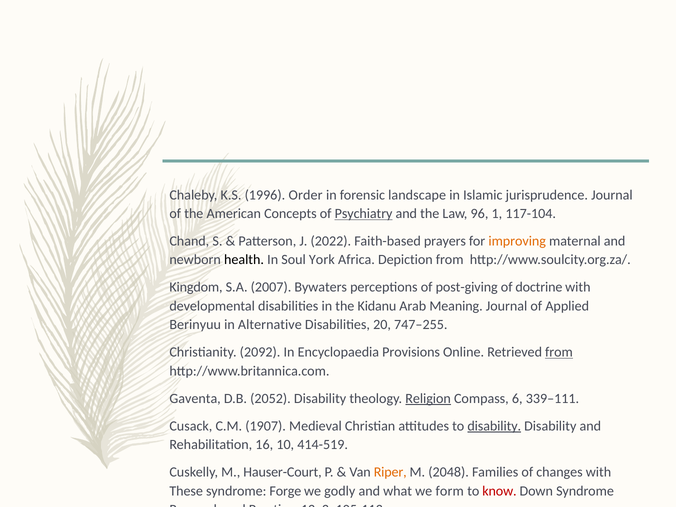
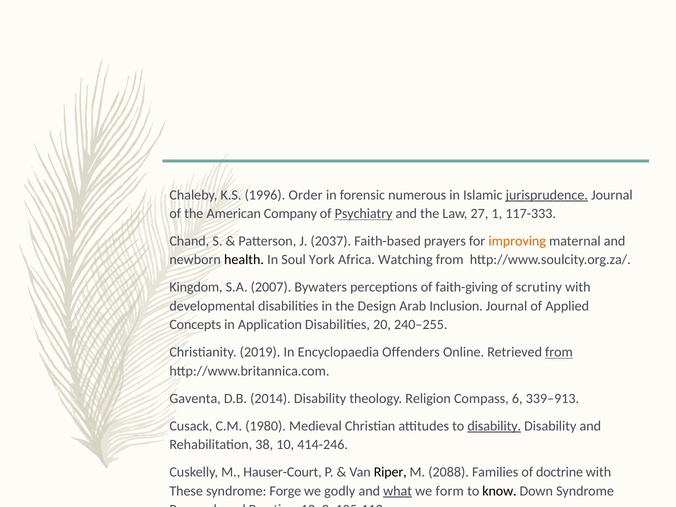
landscape: landscape -> numerous (417, 195)
jurisprudence underline: none -> present (547, 195)
Concepts: Concepts -> Company (290, 214)
96: 96 -> 27 (479, 214)
117-104: 117-104 -> 117-333 (531, 214)
2022: 2022 -> 2037 (331, 241)
Depiction: Depiction -> Watching (405, 260)
post-giving: post-giving -> faith-giving (467, 287)
of doctrine: doctrine -> scrutiny (539, 287)
Kidanu: Kidanu -> Design (377, 306)
Meaning: Meaning -> Inclusion (456, 306)
Berinyuu: Berinyuu -> Concepts (195, 325)
Alternative: Alternative -> Application (270, 325)
747–255: 747–255 -> 240–255 (421, 325)
2092: 2092 -> 2019 (260, 352)
Provisions: Provisions -> Offenders (411, 352)
2052: 2052 -> 2014 (271, 398)
Religion underline: present -> none (428, 398)
339–111: 339–111 -> 339–913 (552, 398)
1907: 1907 -> 1980 (266, 426)
16: 16 -> 38 (264, 445)
414-519: 414-519 -> 414-246 (323, 445)
Riper colour: orange -> black (390, 472)
2048: 2048 -> 2088 (449, 472)
of changes: changes -> doctrine (560, 472)
what underline: none -> present (398, 491)
know colour: red -> black (499, 491)
